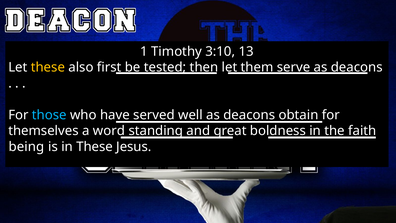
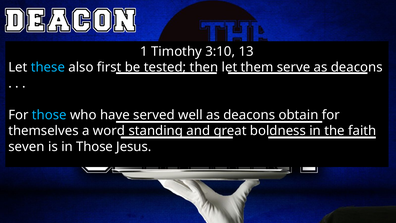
these colour: yellow -> light blue (48, 67)
being: being -> seven (26, 147)
in These: These -> Those (95, 147)
